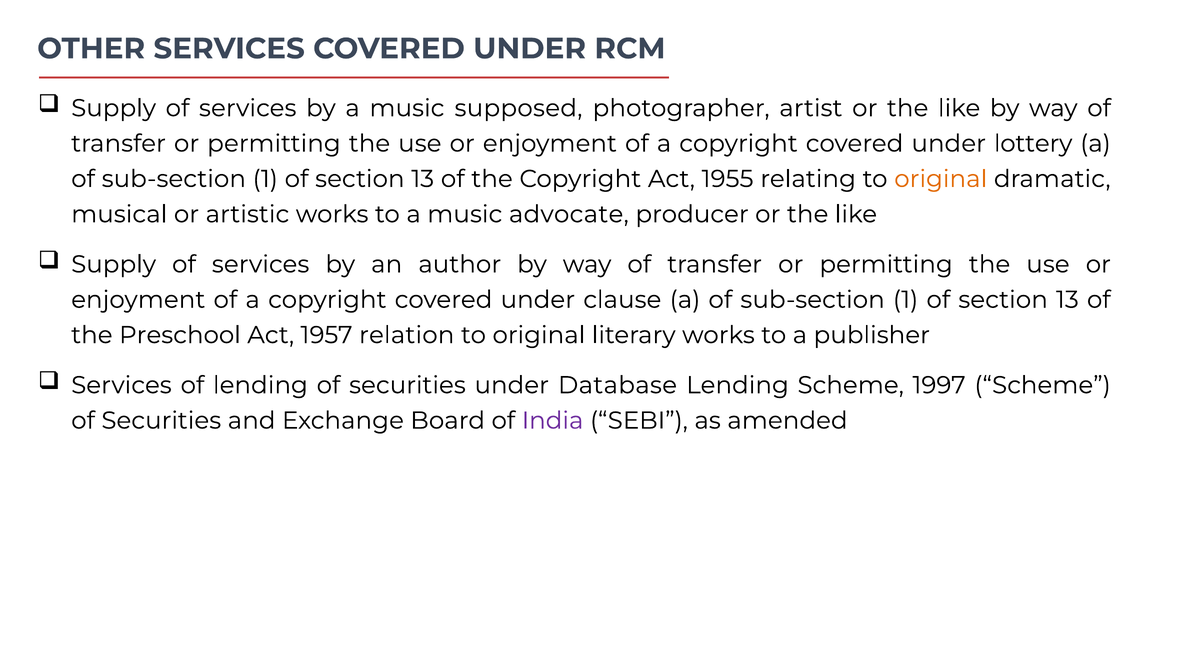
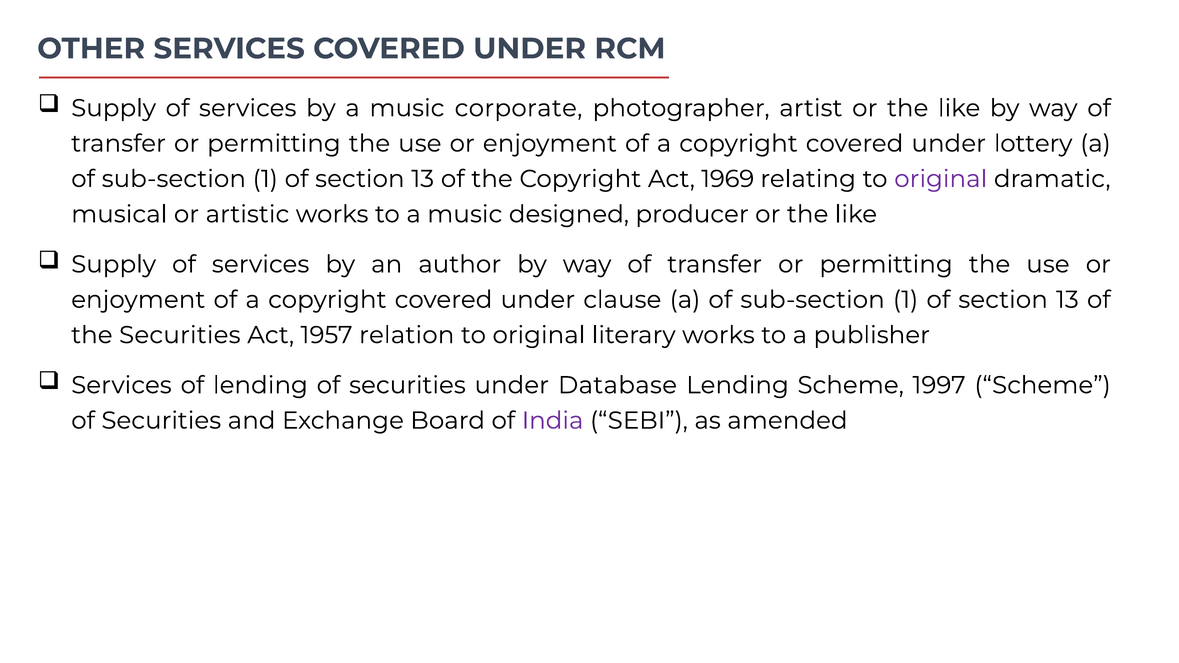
supposed: supposed -> corporate (518, 108)
1955: 1955 -> 1969 (728, 179)
original colour: orange -> purple (941, 179)
advocate: advocate -> designed (569, 214)
the Preschool: Preschool -> Securities (180, 335)
